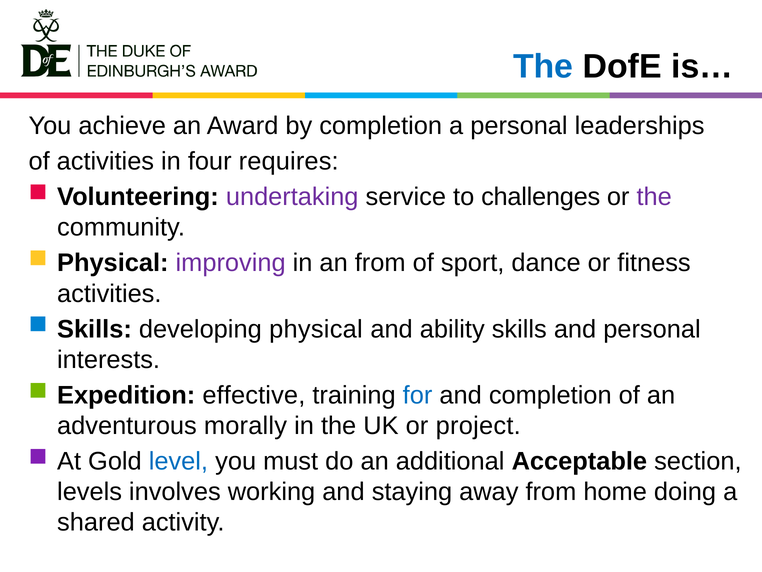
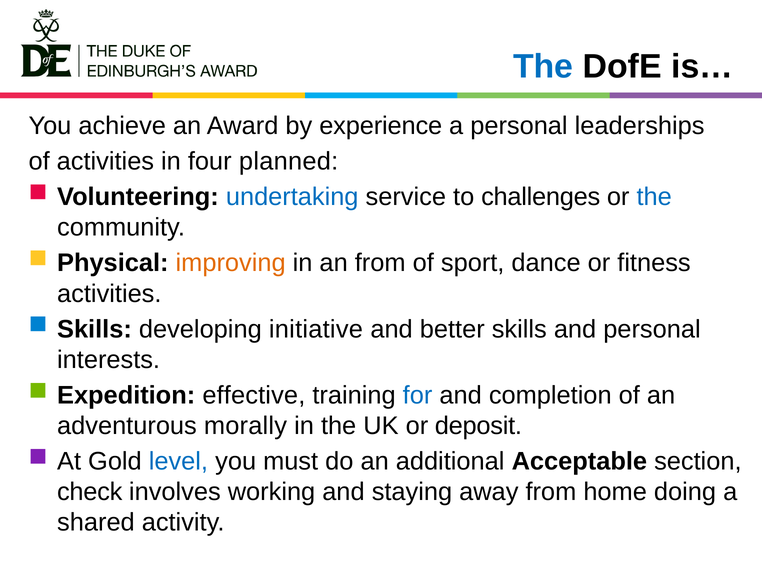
by completion: completion -> experience (381, 126)
requires: requires -> planned (289, 161)
undertaking colour: purple -> blue (292, 197)
the colour: purple -> blue (654, 197)
improving colour: purple -> orange (231, 263)
developing physical: physical -> initiative (316, 329)
ability: ability -> better (452, 329)
project: project -> deposit (478, 425)
levels: levels -> check (90, 491)
